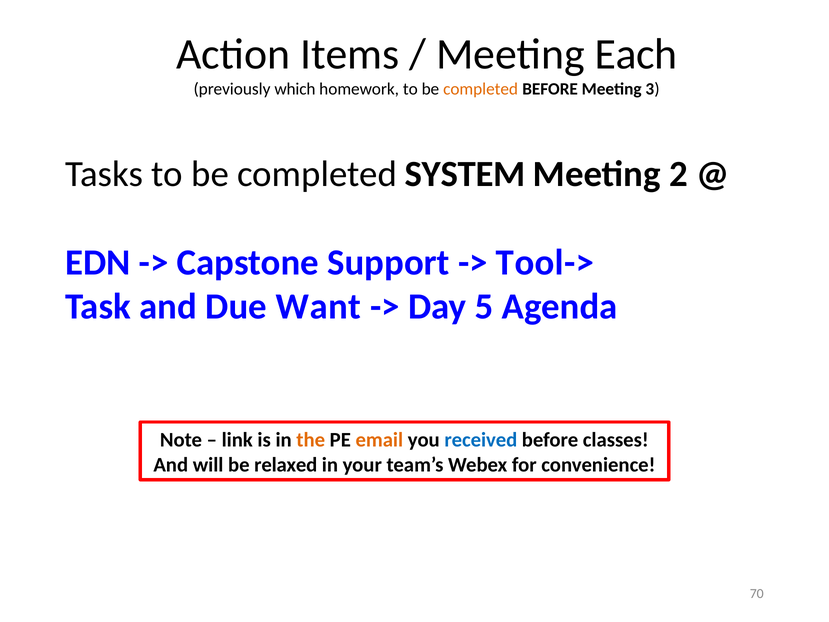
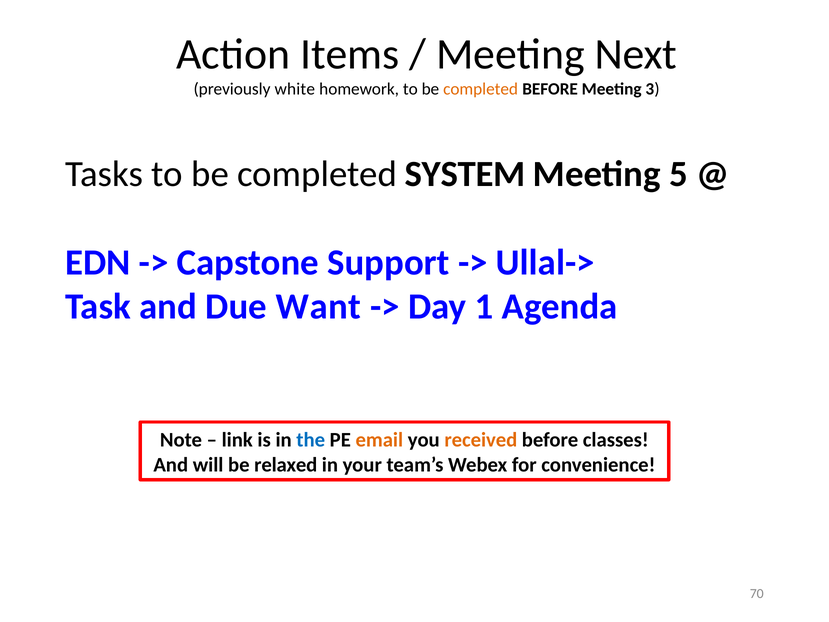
Each: Each -> Next (636, 54)
which: which -> white (295, 89)
2: 2 -> 5 (678, 174)
Tool->: Tool-> -> Ullal-> (545, 262)
5: 5 -> 1 (484, 307)
the colour: orange -> blue (311, 440)
received colour: blue -> orange (481, 440)
